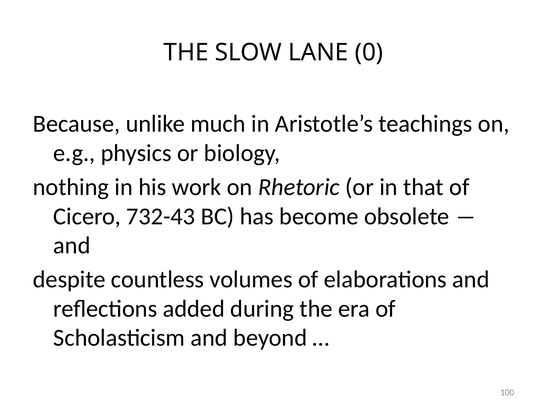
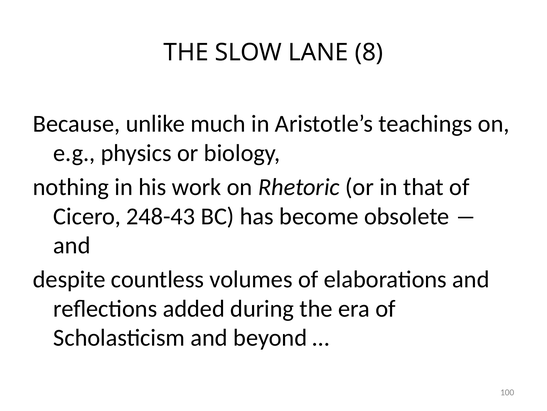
0: 0 -> 8 (369, 52)
732-43: 732-43 -> 248-43 (161, 216)
